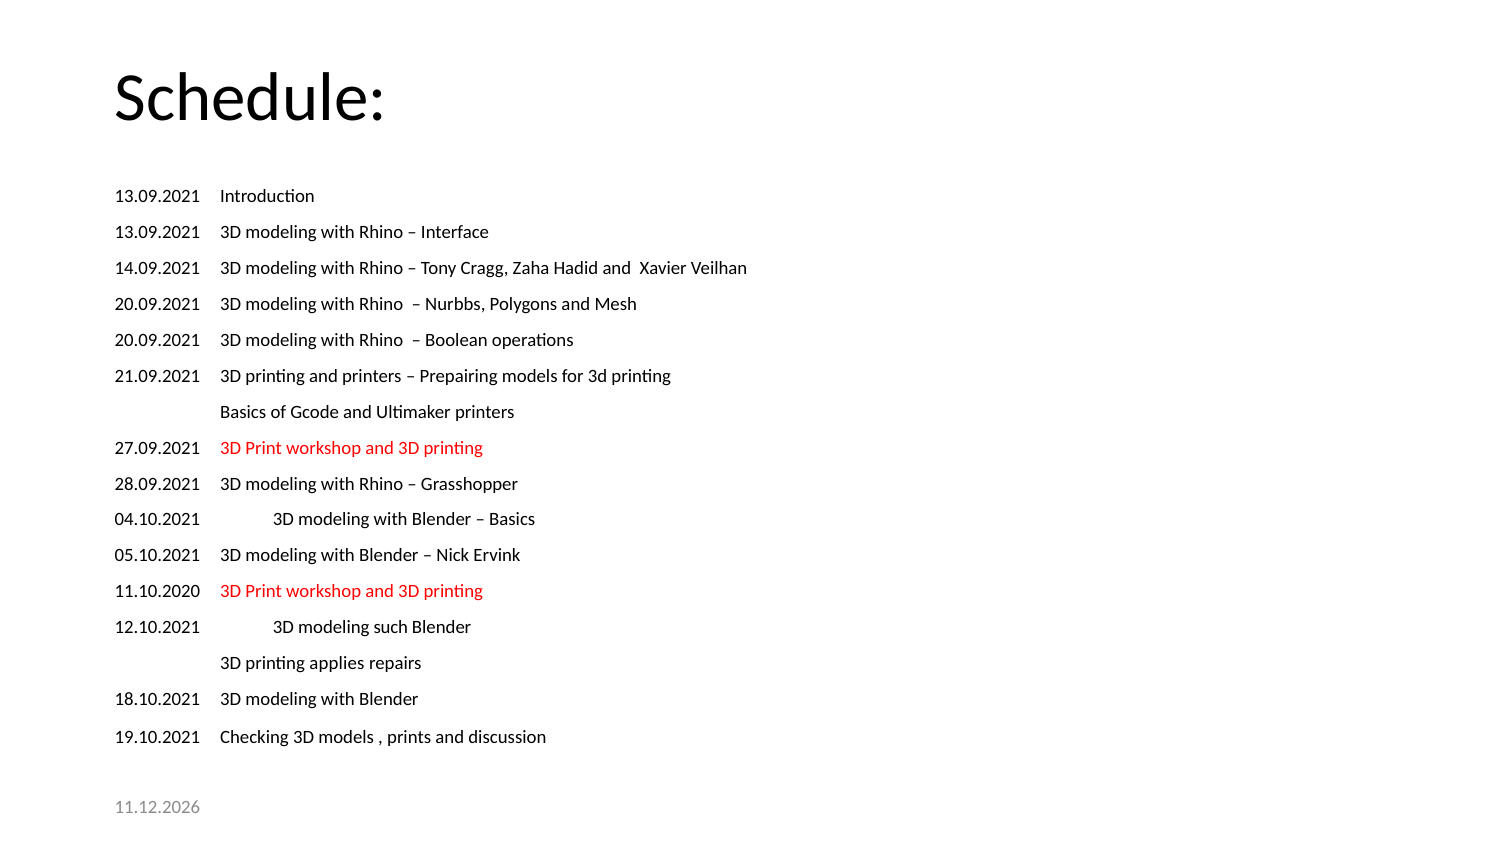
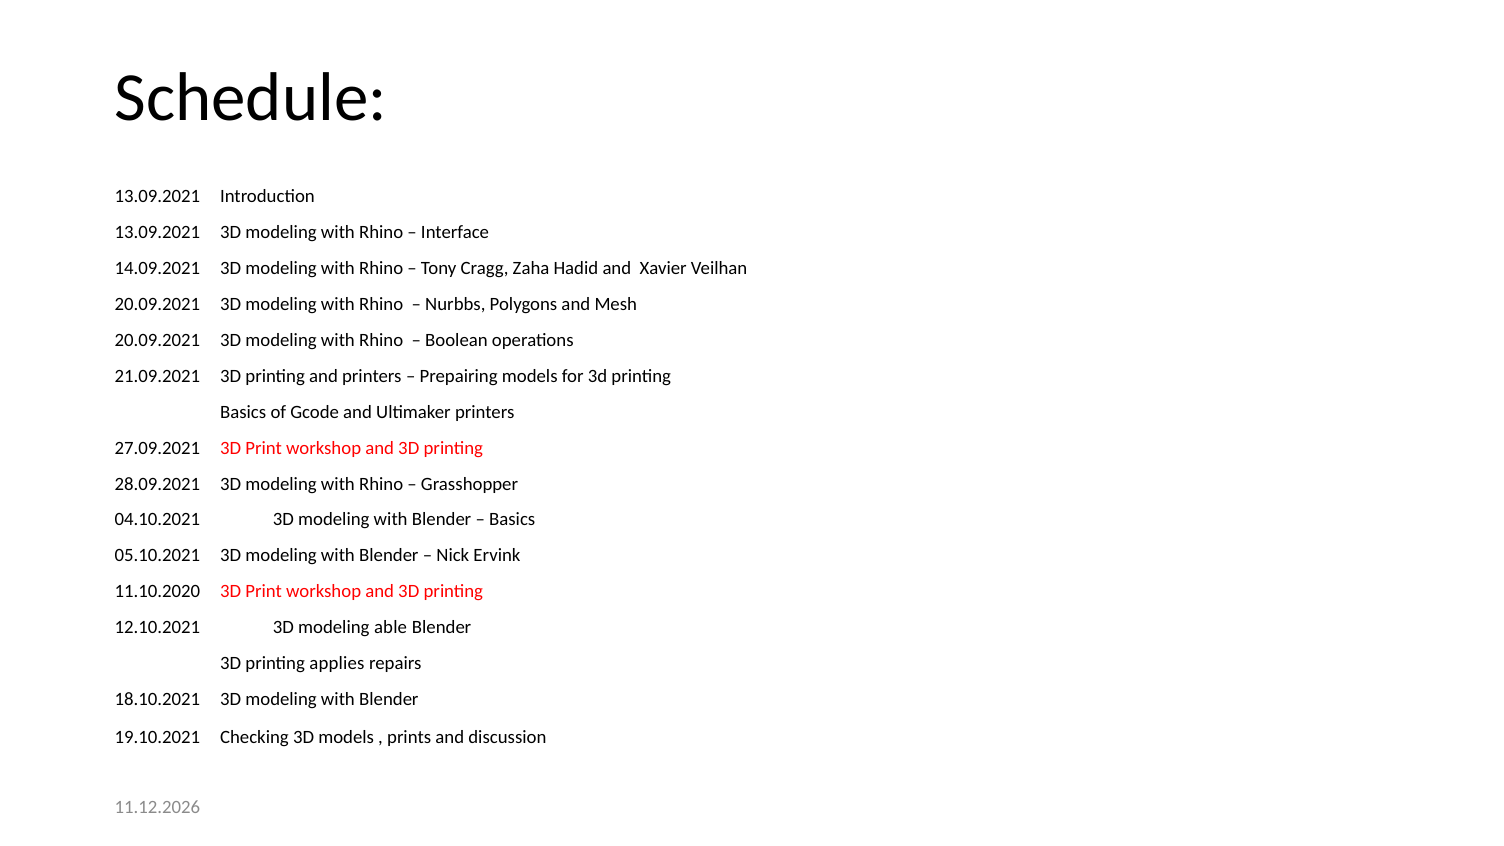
such: such -> able (391, 628)
